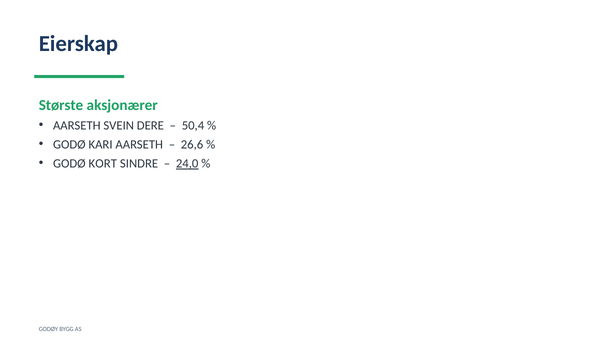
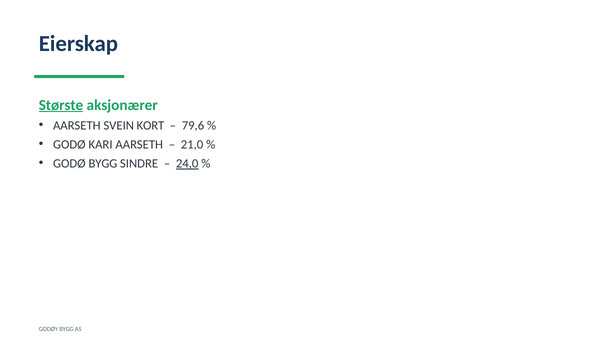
Største underline: none -> present (61, 105)
DERE: DERE -> KORT (150, 125)
50,4: 50,4 -> 79,6 (193, 125)
26,6: 26,6 -> 21,0 (192, 144)
GODØ KORT: KORT -> BYGG (103, 163)
